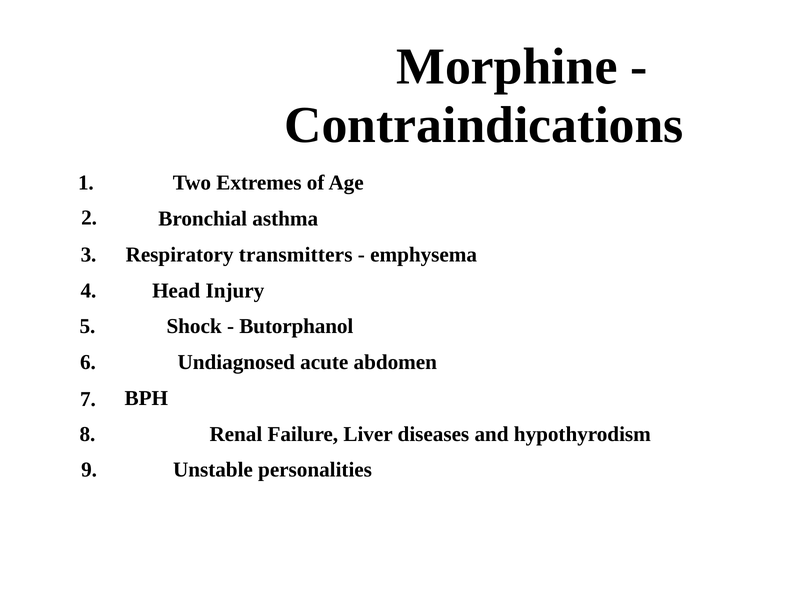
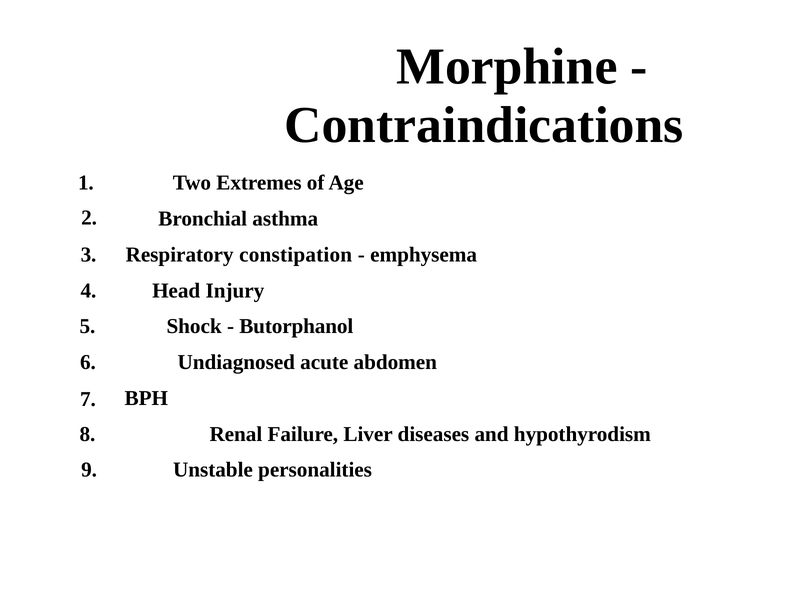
transmitters: transmitters -> constipation (296, 254)
